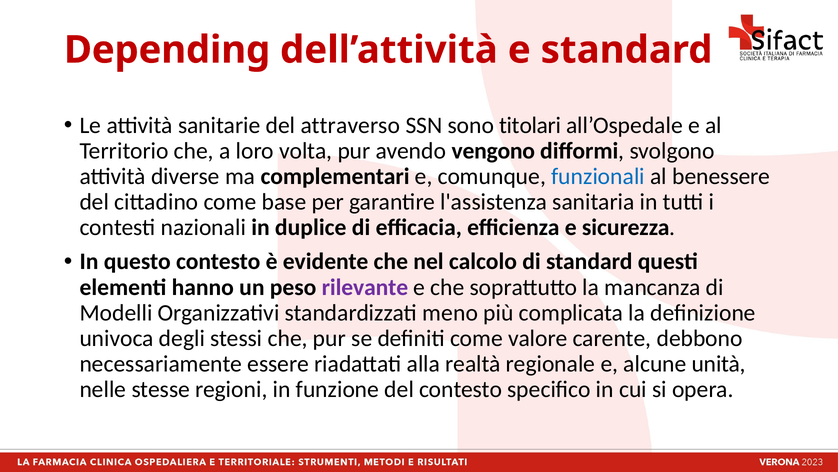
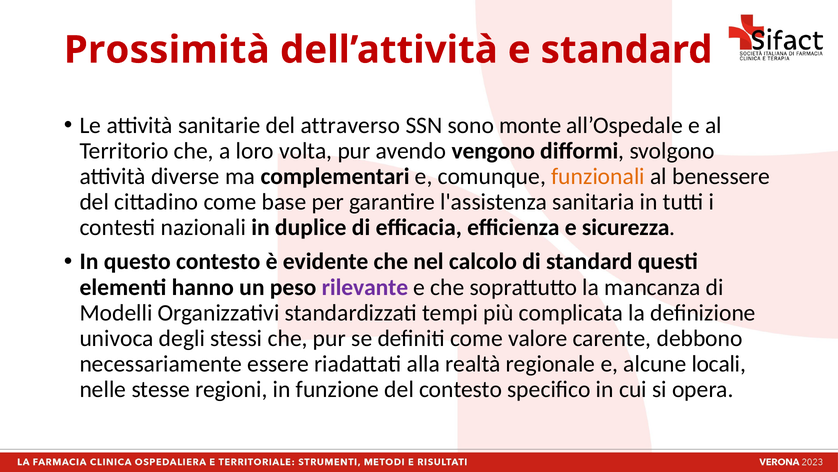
Depending: Depending -> Prossimità (167, 50)
titolari: titolari -> monte (530, 125)
funzionali colour: blue -> orange (598, 176)
meno: meno -> tempi (450, 312)
unità: unità -> locali (719, 363)
